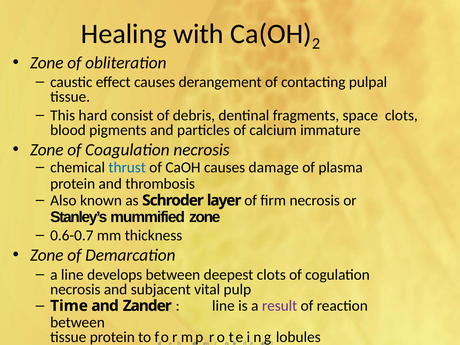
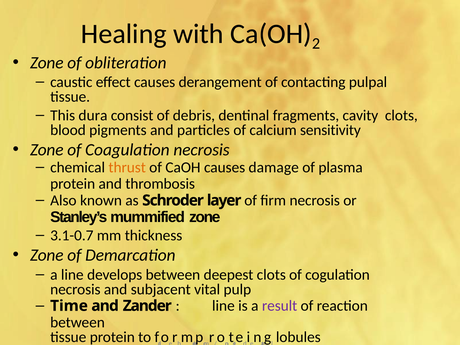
hard: hard -> dura (93, 115)
space: space -> cavity (360, 115)
immature: immature -> sensitivity (330, 130)
thrust colour: blue -> orange (127, 167)
0.6-0.7: 0.6-0.7 -> 3.1-0.7 (72, 235)
